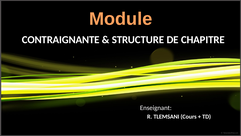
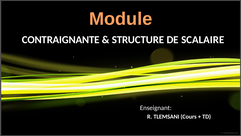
CHAPITRE: CHAPITRE -> SCALAIRE (203, 40)
